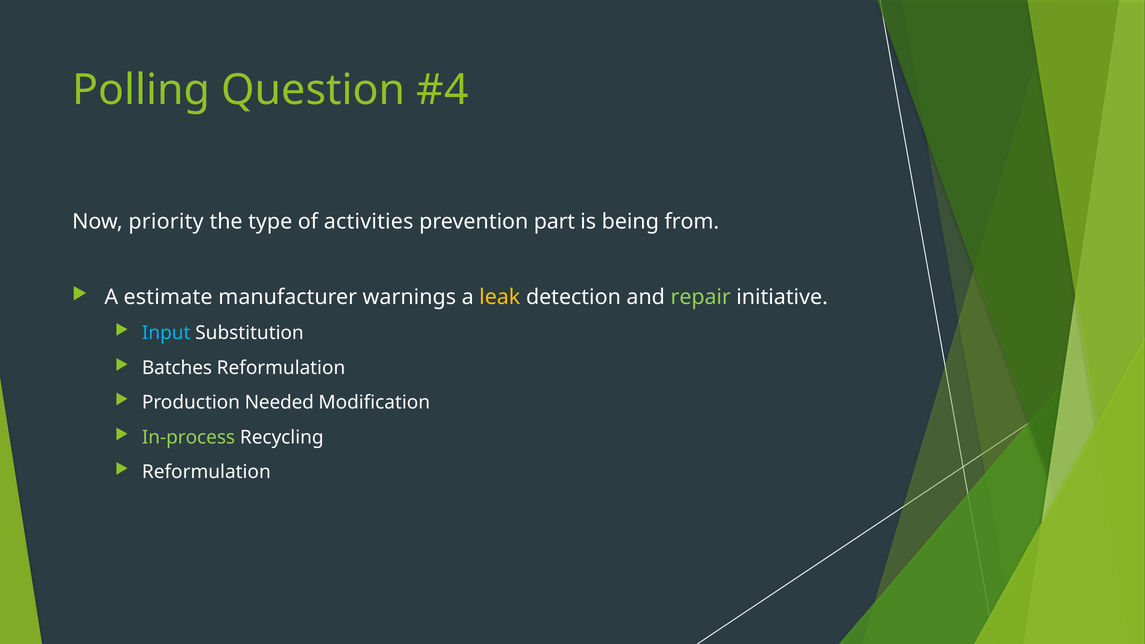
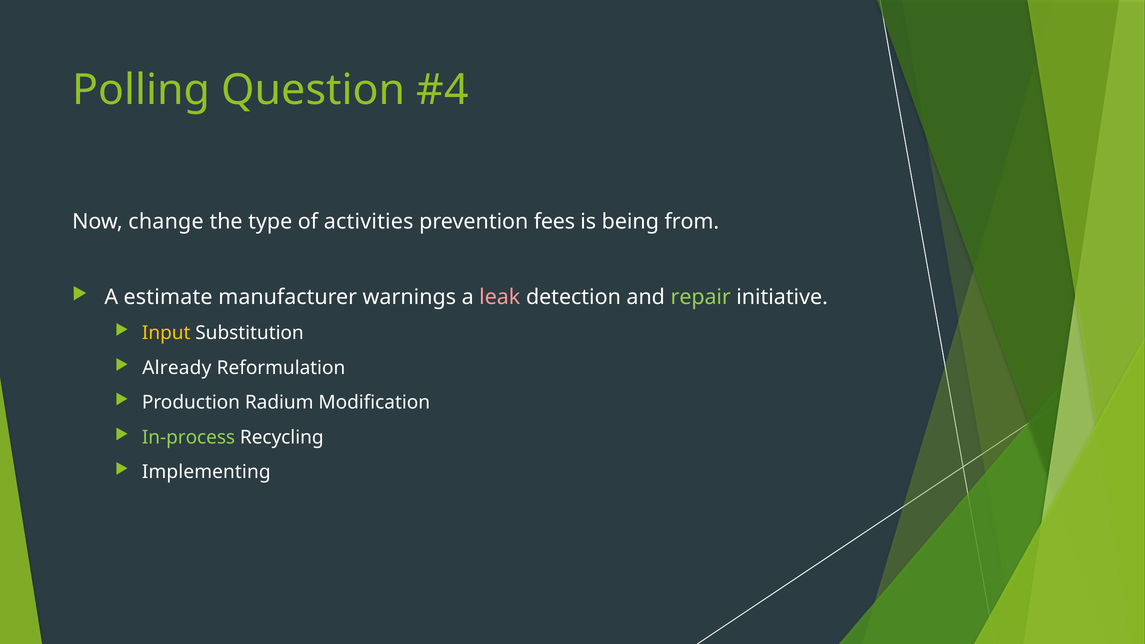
priority: priority -> change (166, 222)
part: part -> fees (554, 222)
leak colour: yellow -> pink (500, 297)
Input colour: light blue -> yellow (166, 333)
Batches: Batches -> Already (177, 368)
Needed: Needed -> Radium (279, 403)
Reformulation: Reformulation -> Implementing (206, 472)
